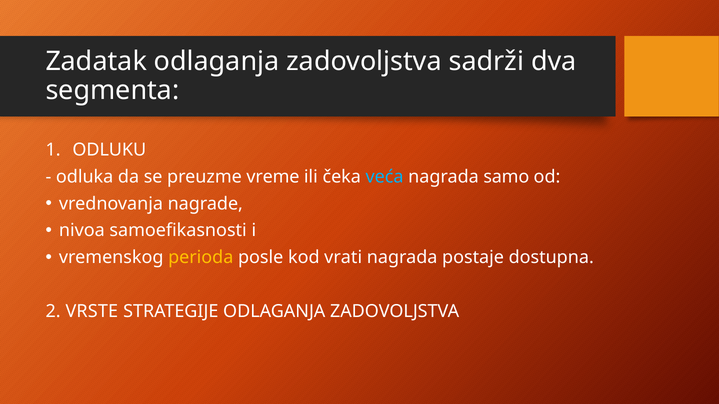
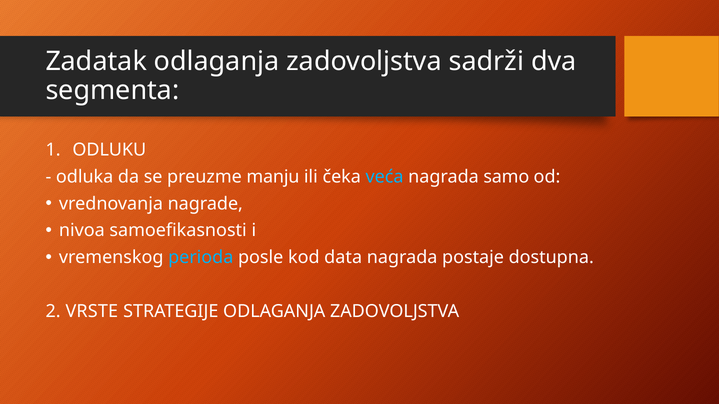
vreme: vreme -> manju (273, 177)
perioda colour: yellow -> light blue (201, 258)
vrati: vrati -> data (343, 258)
